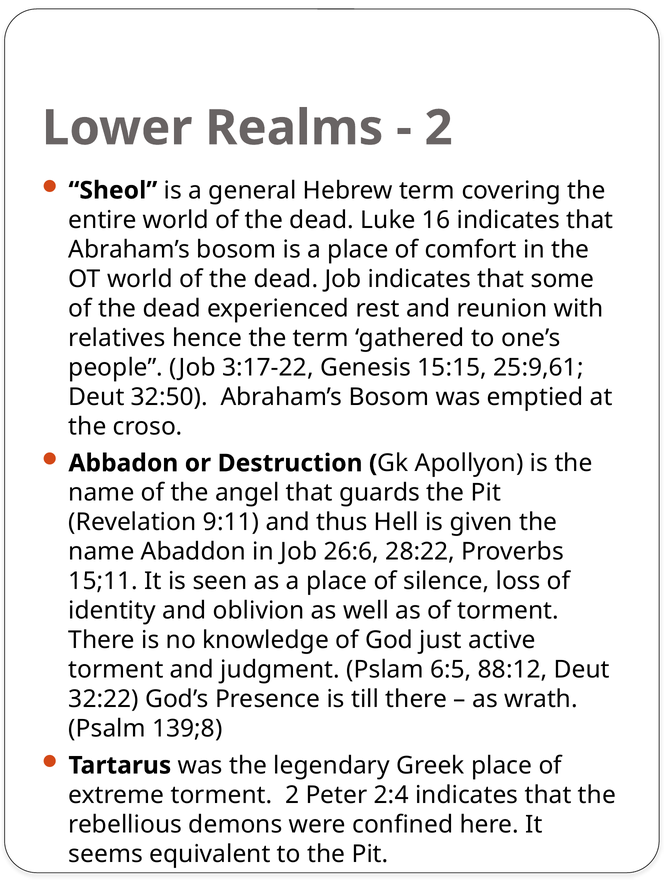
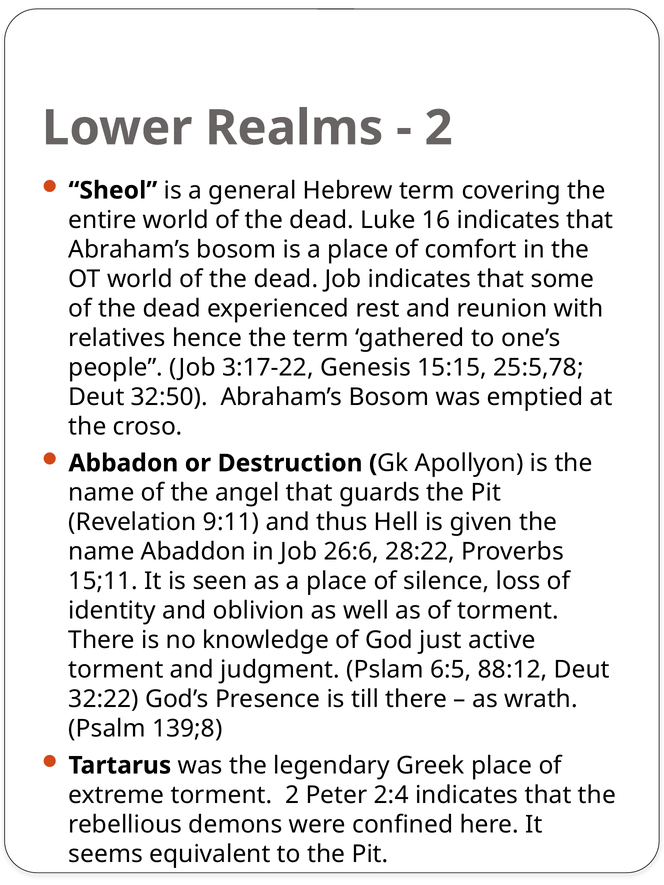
25:9,61: 25:9,61 -> 25:5,78 (539, 368)
